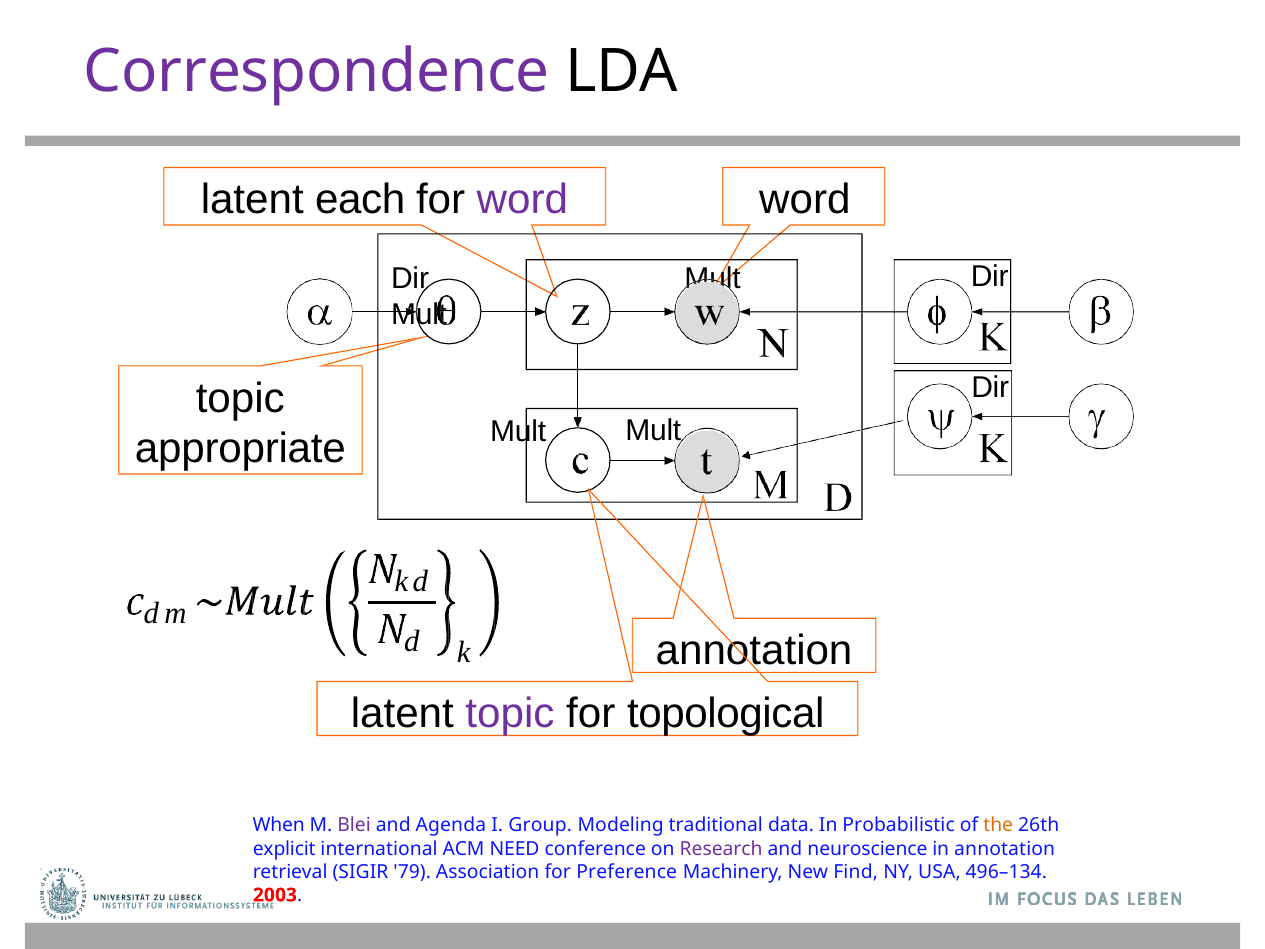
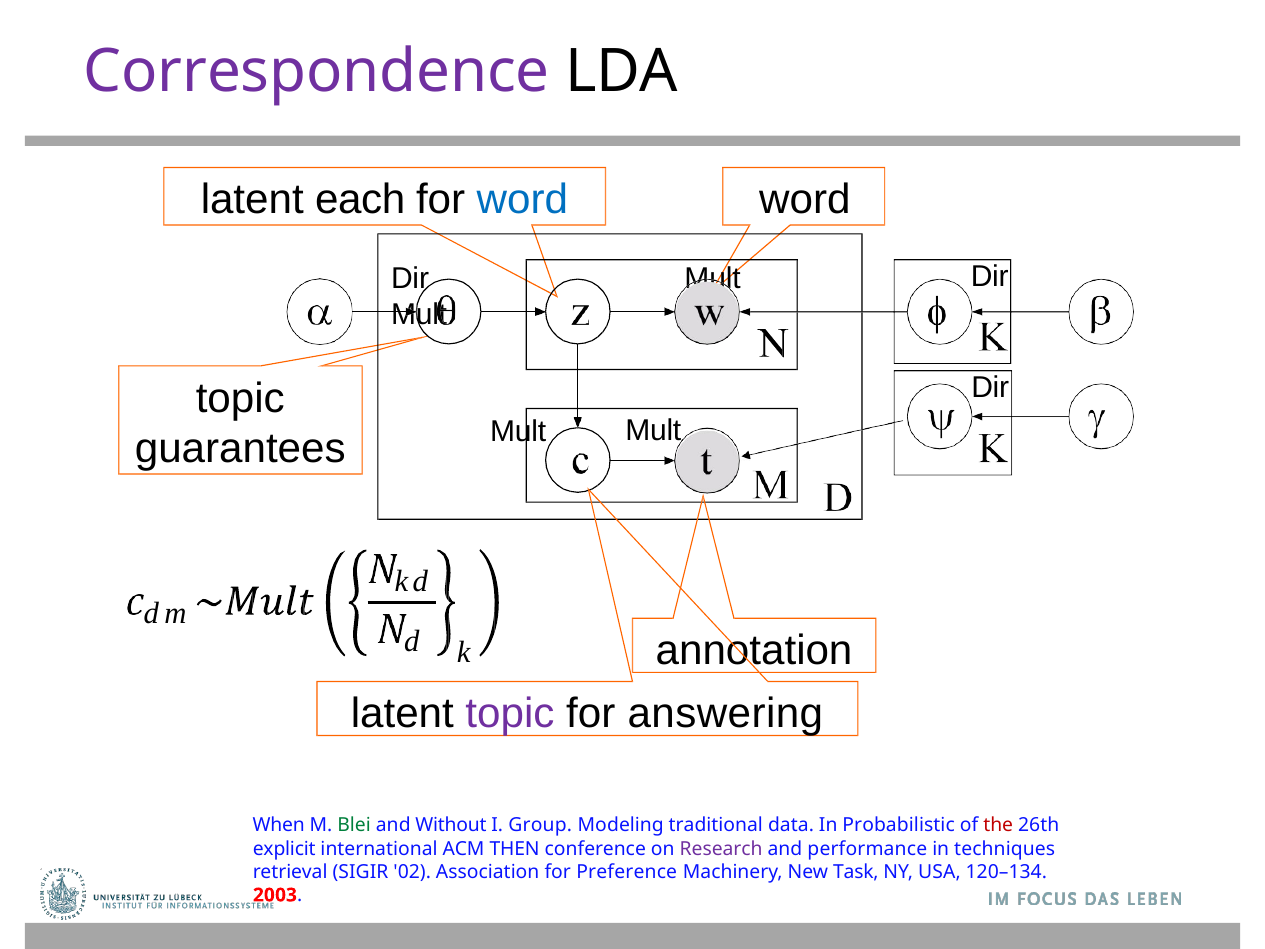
word colour: purple -> blue (522, 200)
appropriate: appropriate -> guarantees (240, 449)
topological: topological -> answering (725, 714)
Blei colour: purple -> green (354, 825)
Agenda: Agenda -> Without (451, 825)
the colour: orange -> red (998, 825)
NEED: NEED -> THEN (515, 848)
neuroscience: neuroscience -> performance (867, 848)
in annotation: annotation -> techniques (1005, 848)
79: 79 -> 02 (412, 872)
Find: Find -> Task (856, 872)
496–134: 496–134 -> 120–134 (1006, 872)
